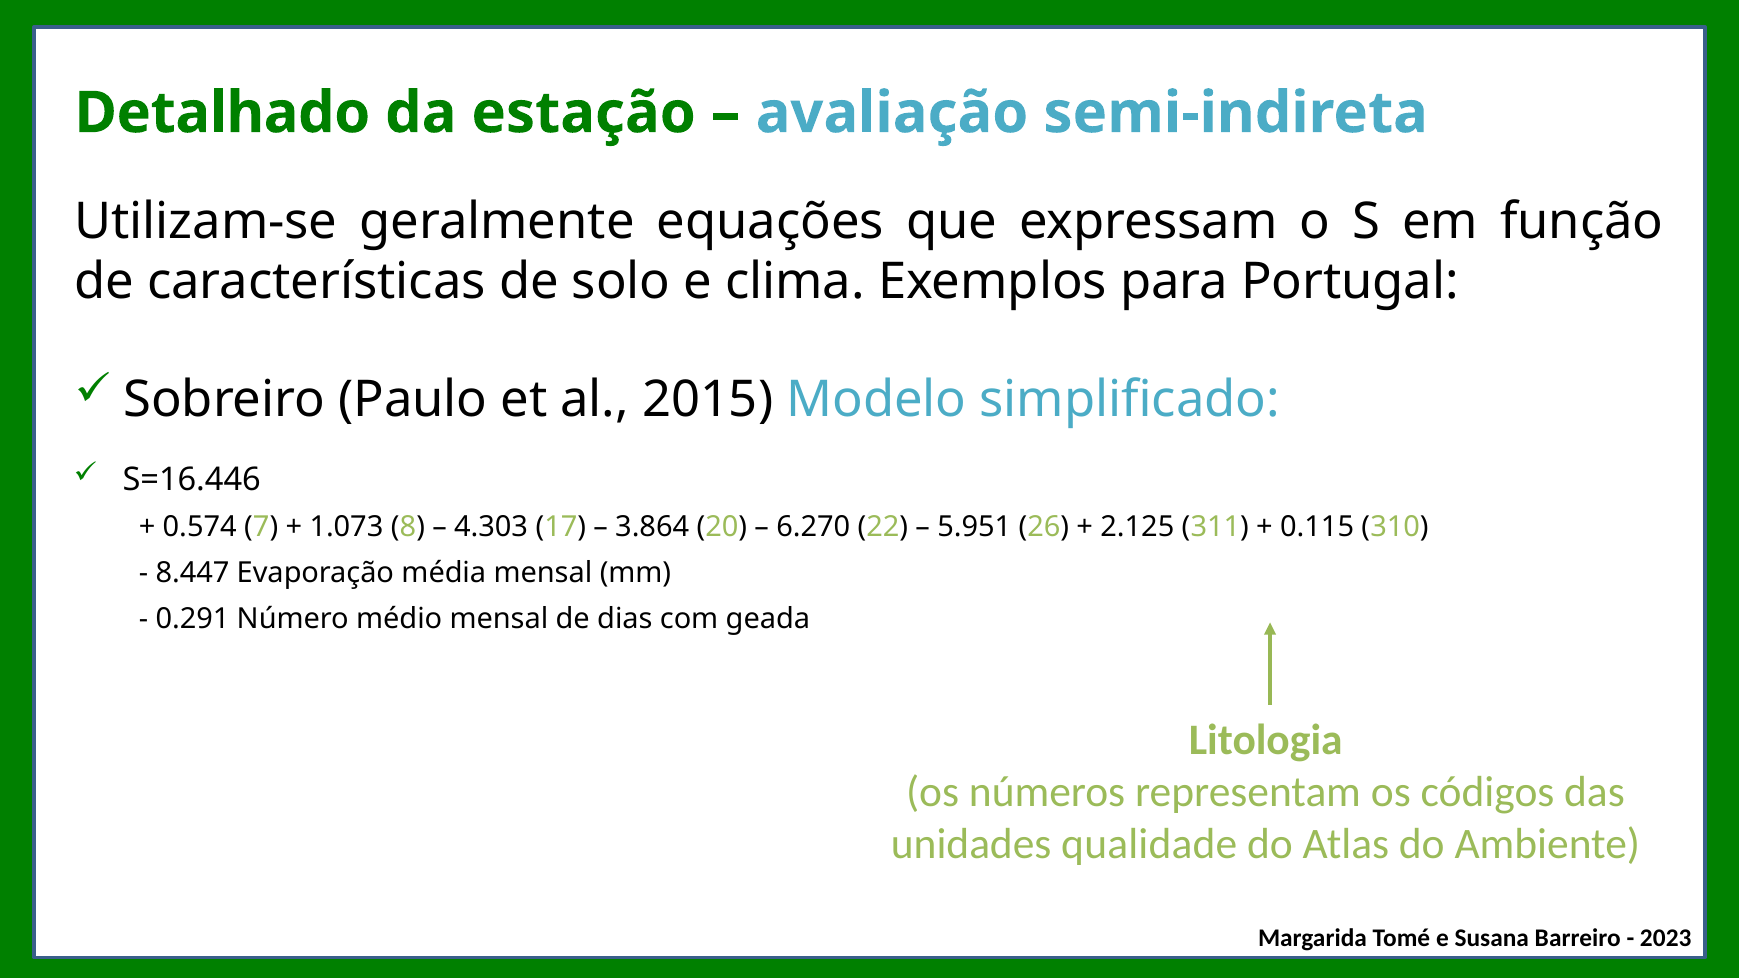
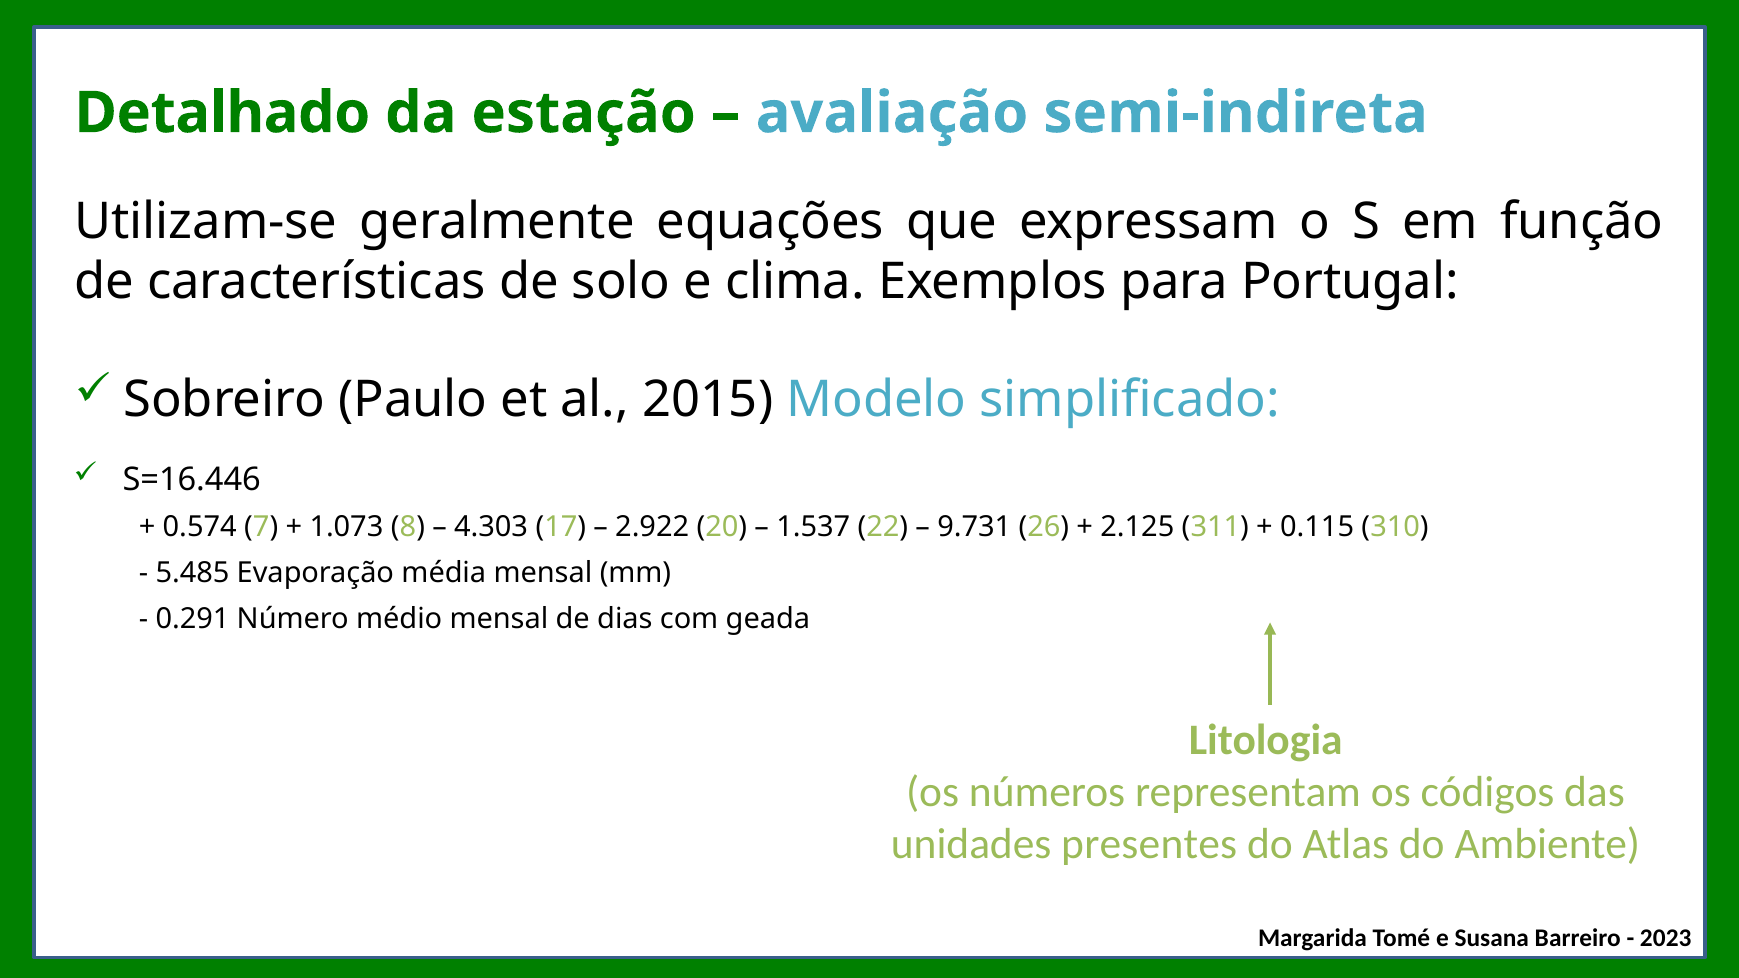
3.864: 3.864 -> 2.922 (652, 527)
6.270: 6.270 -> 1.537 (813, 527)
5.951: 5.951 -> 9.731 (974, 527)
8.447: 8.447 -> 5.485 (192, 573)
qualidade: qualidade -> presentes (1149, 845)
